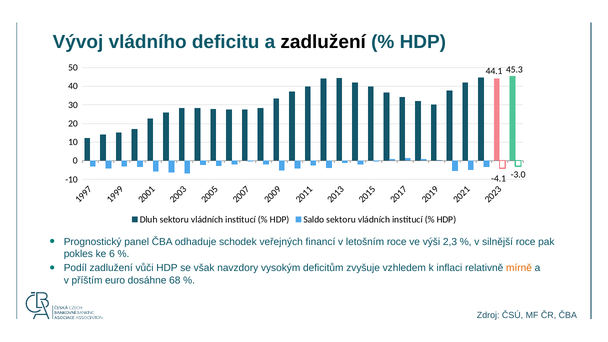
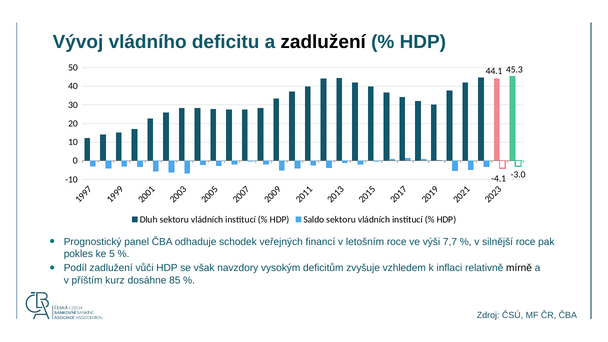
2,3: 2,3 -> 7,7 (450, 242)
ke 6: 6 -> 5 (112, 254)
mírně colour: orange -> black (519, 268)
euro: euro -> kurz (115, 280)
68: 68 -> 85 (175, 280)
